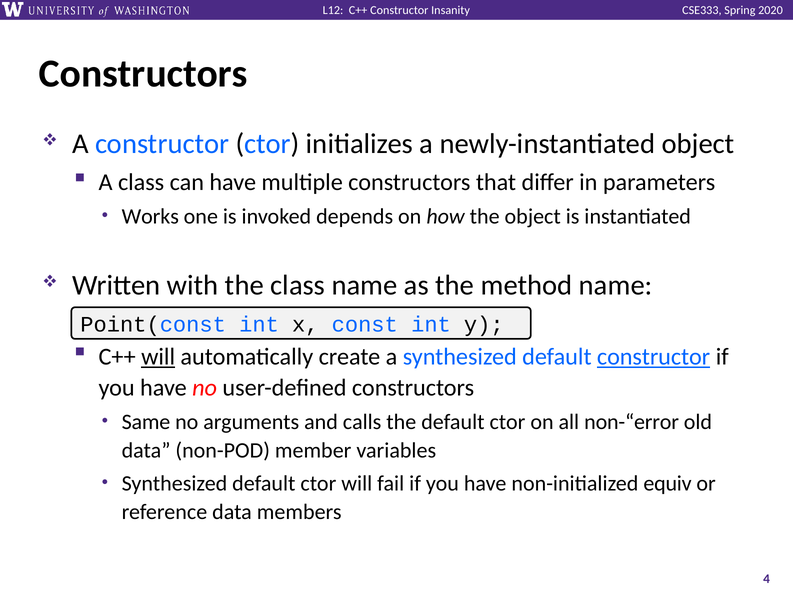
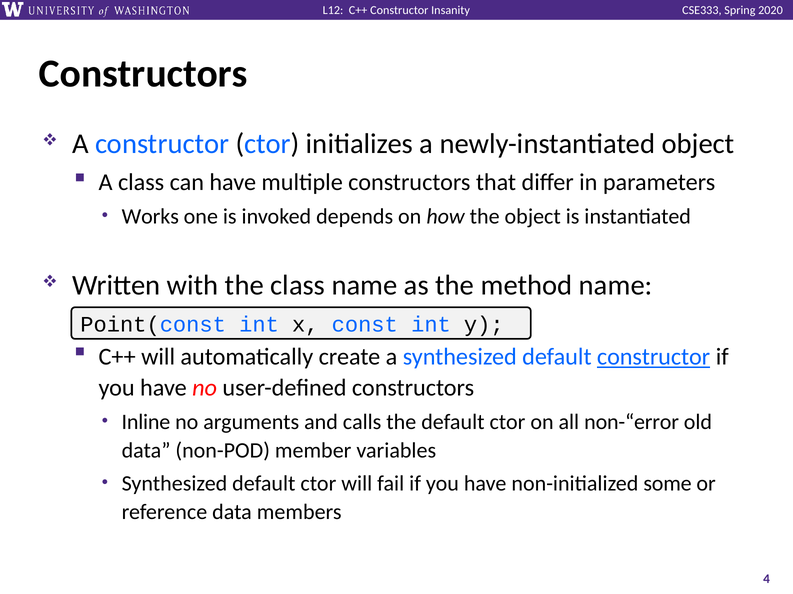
will underline: present -> none (158, 357)
Same: Same -> Inline (146, 423)
equiv: equiv -> some (668, 484)
